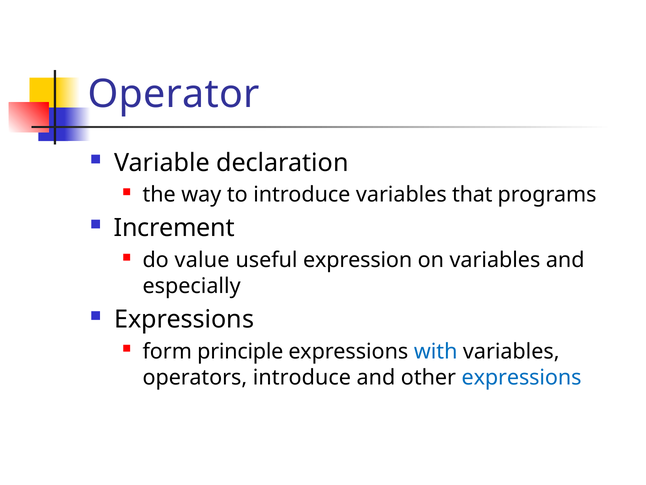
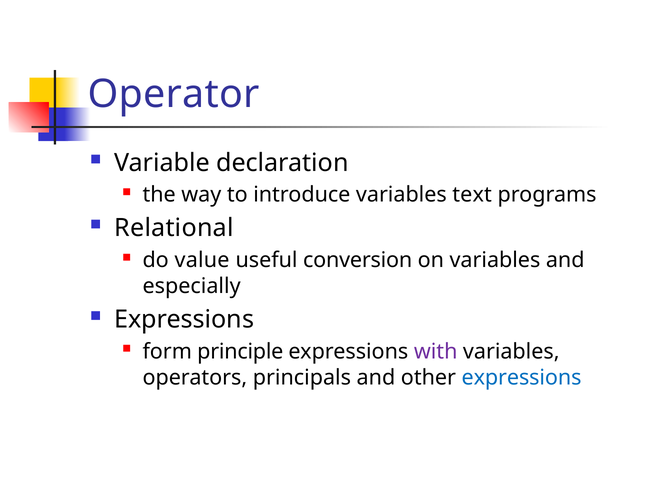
that: that -> text (472, 195)
Increment: Increment -> Relational (174, 228)
expression: expression -> conversion (358, 260)
with colour: blue -> purple (436, 351)
operators introduce: introduce -> principals (302, 377)
